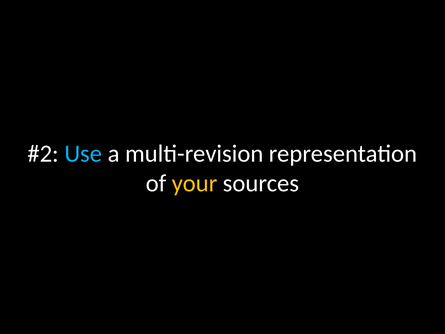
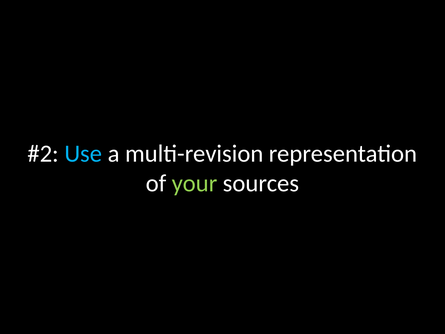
your colour: yellow -> light green (195, 183)
